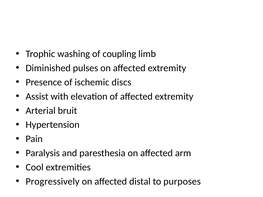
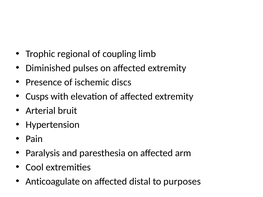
washing: washing -> regional (74, 54)
Assist: Assist -> Cusps (37, 97)
Progressively: Progressively -> Anticoagulate (53, 182)
